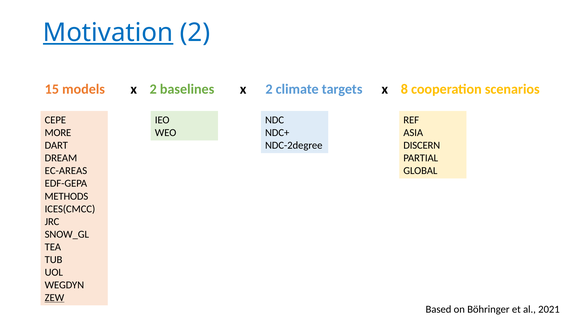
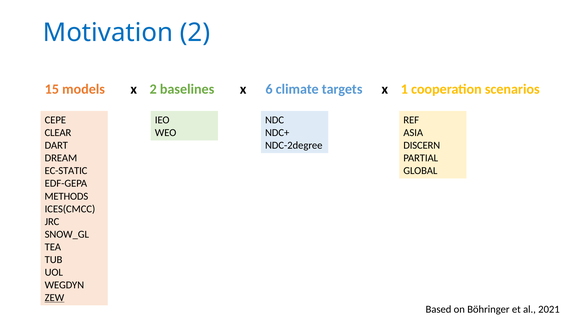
Motivation underline: present -> none (108, 33)
baselines x 2: 2 -> 6 (269, 89)
8: 8 -> 1 (404, 89)
MORE: MORE -> CLEAR (58, 133)
EC-AREAS: EC-AREAS -> EC-STATIC (66, 171)
